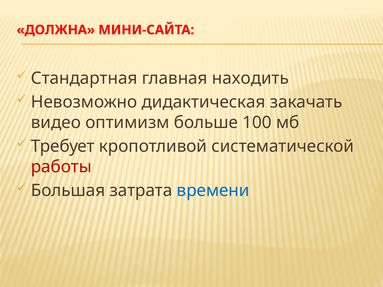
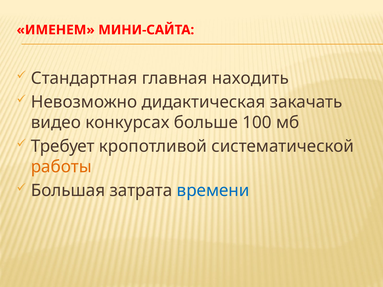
ДОЛЖНА: ДОЛЖНА -> ИМЕНЕМ (56, 30)
оптимизм: оптимизм -> конкурсах (127, 123)
работы colour: red -> orange (61, 167)
